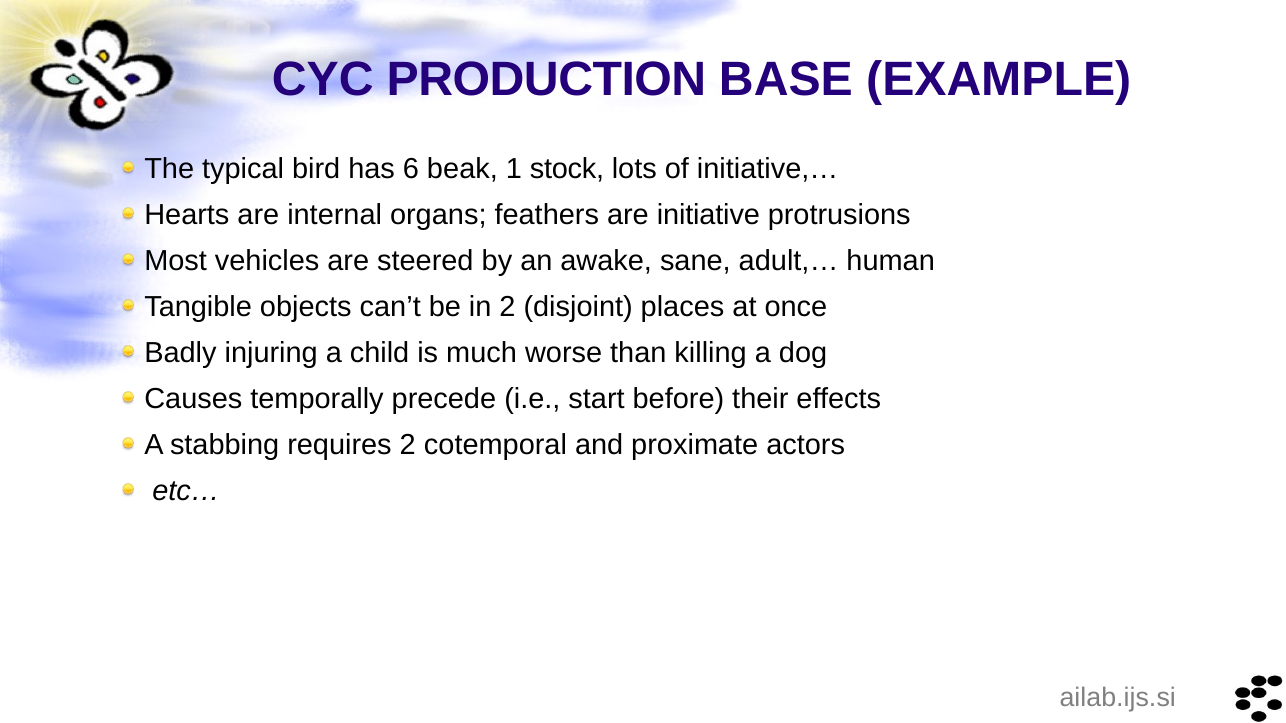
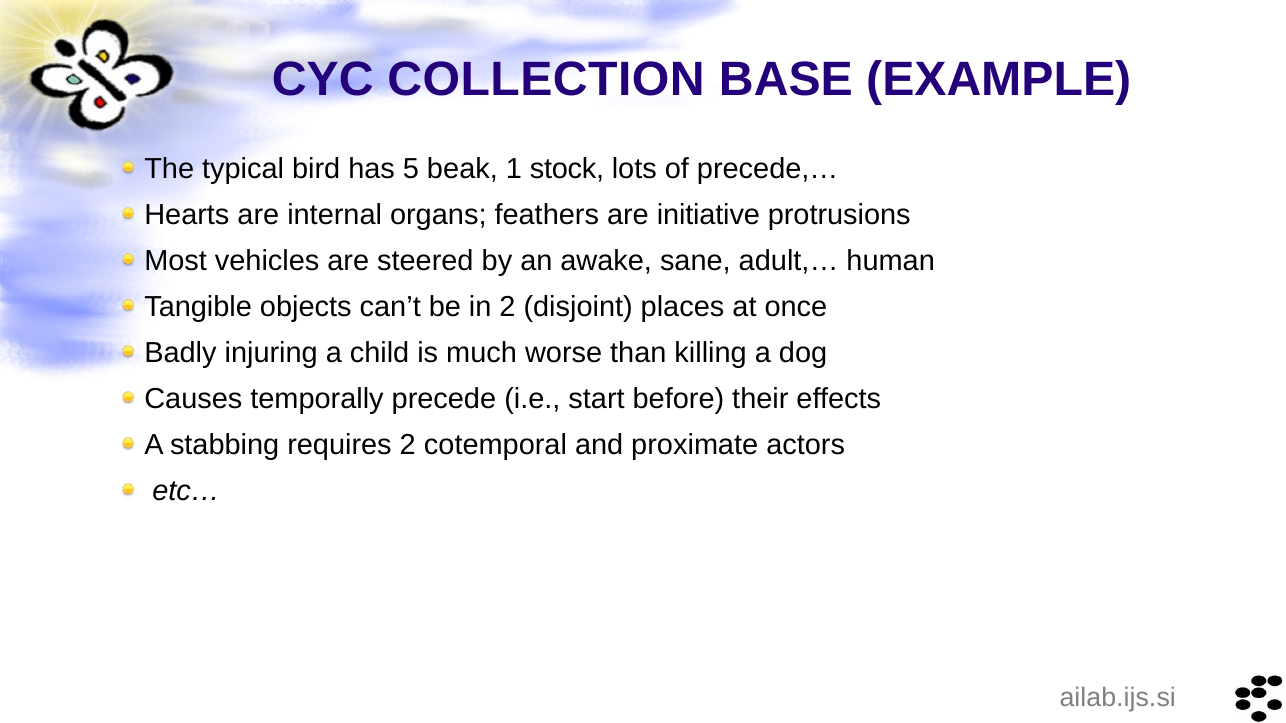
PRODUCTION: PRODUCTION -> COLLECTION (546, 80)
6: 6 -> 5 (411, 169)
initiative,…: initiative,… -> precede,… (768, 169)
